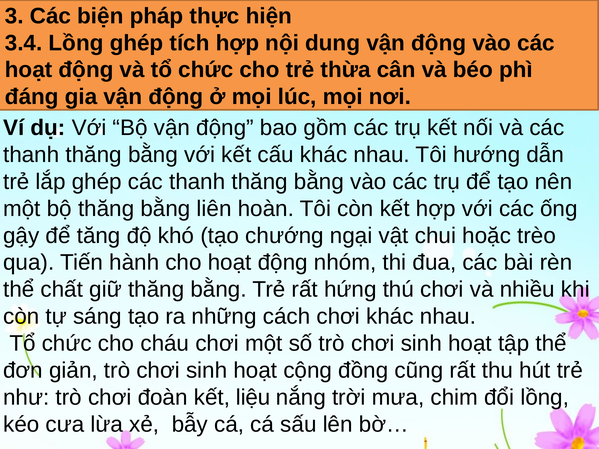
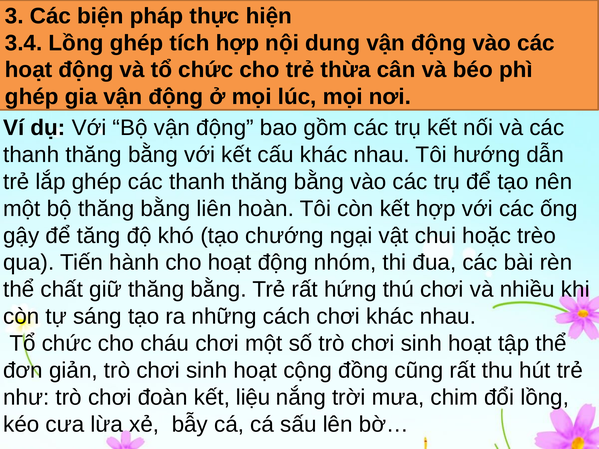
đáng: đáng -> ghép (32, 97)
